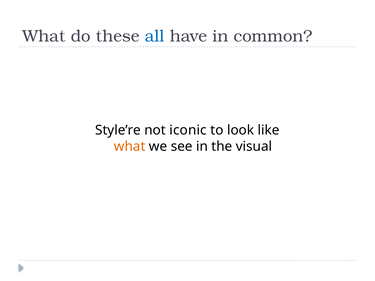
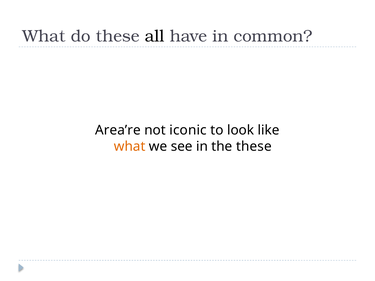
all colour: blue -> black (155, 36)
Style’re: Style’re -> Area’re (118, 130)
the visual: visual -> these (254, 147)
